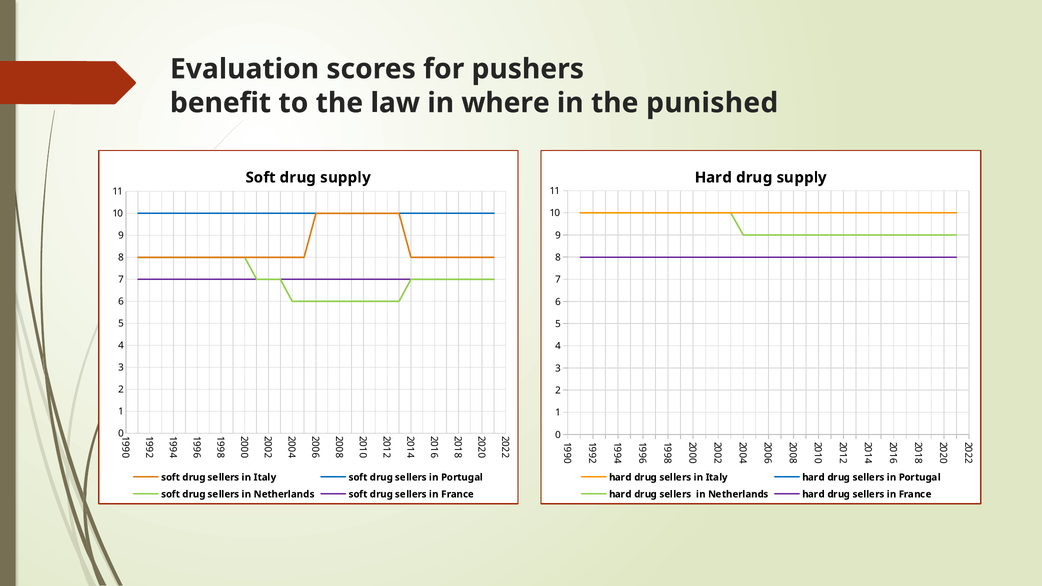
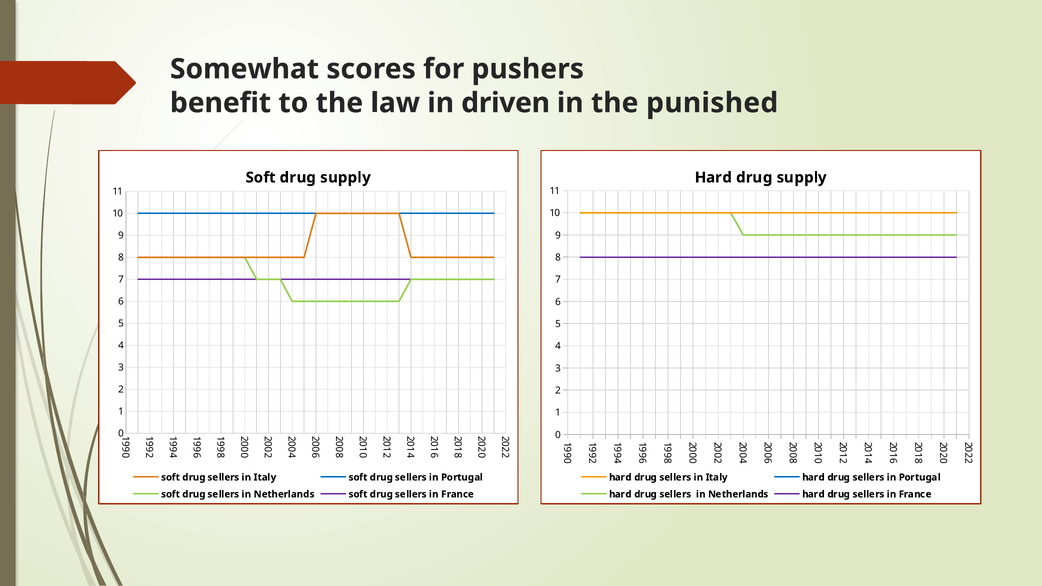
Evaluation: Evaluation -> Somewhat (245, 69)
where: where -> driven (506, 103)
